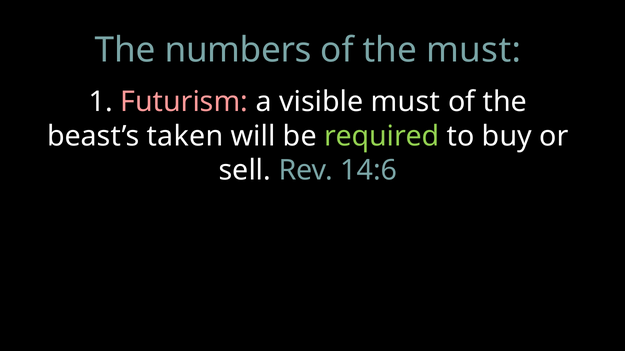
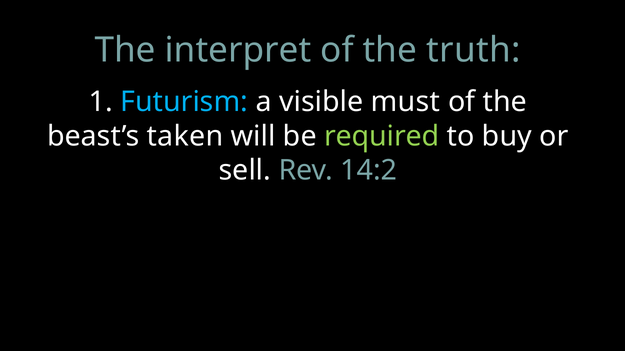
numbers: numbers -> interpret (238, 50)
the must: must -> truth (474, 50)
Futurism colour: pink -> light blue (184, 102)
14:6: 14:6 -> 14:2 (369, 171)
